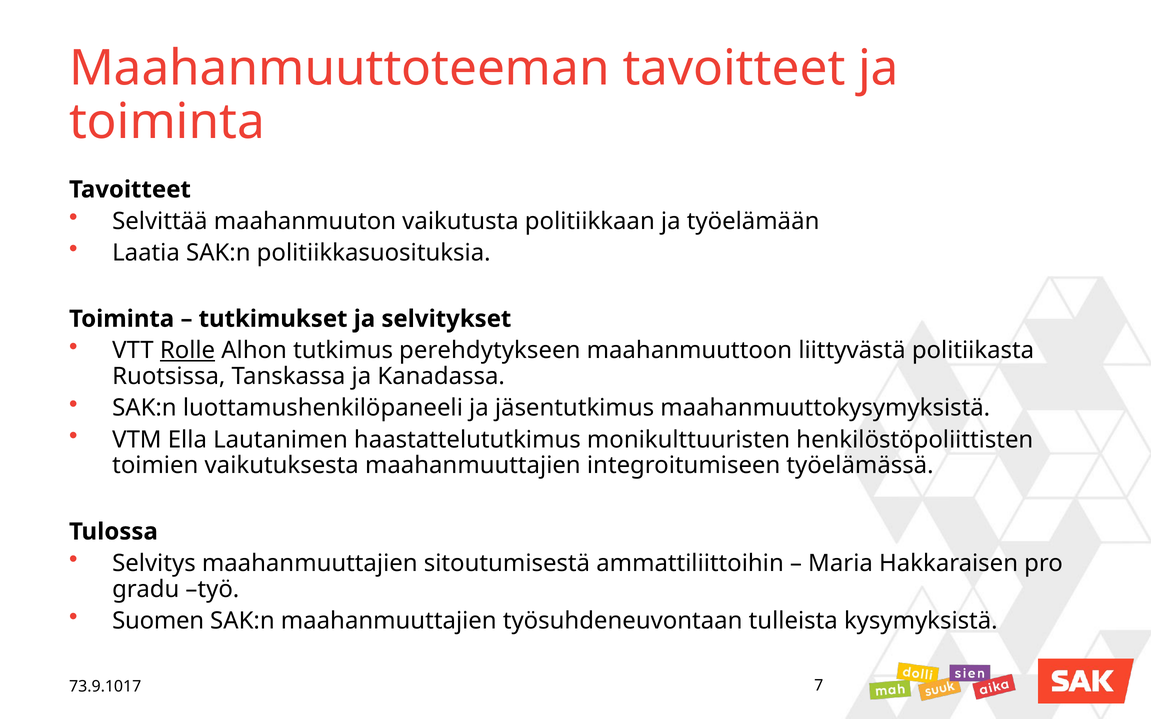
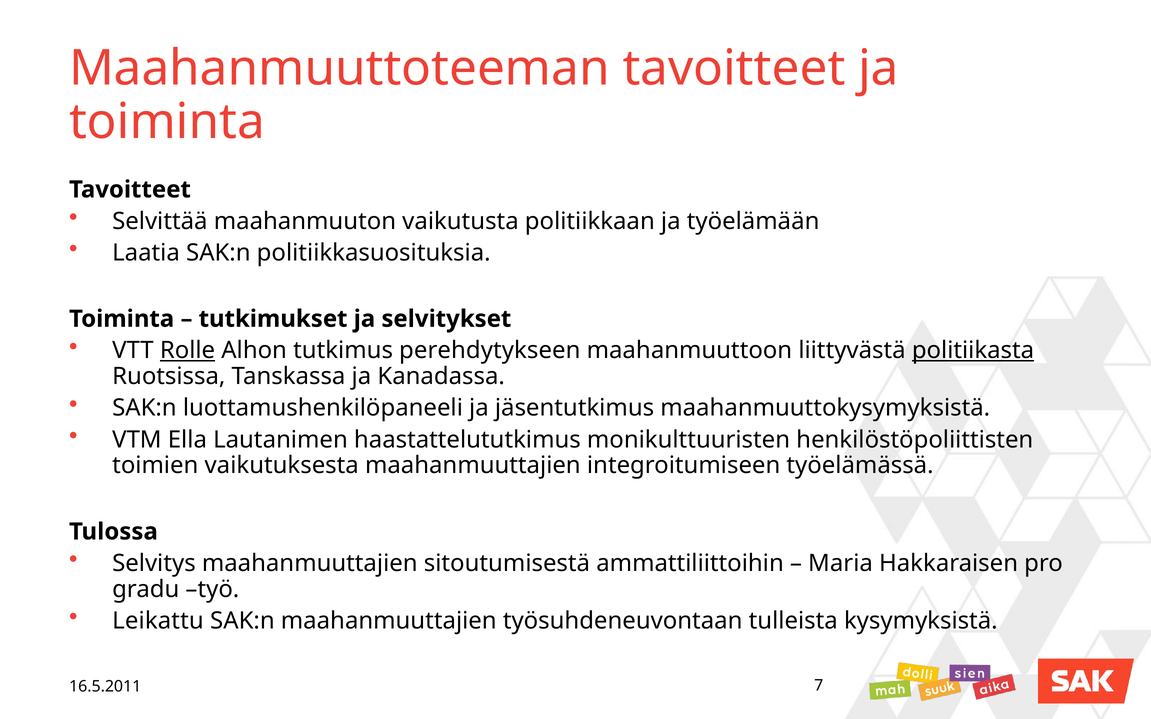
politiikasta underline: none -> present (973, 351)
Suomen: Suomen -> Leikattu (158, 621)
73.9.1017: 73.9.1017 -> 16.5.2011 (105, 687)
